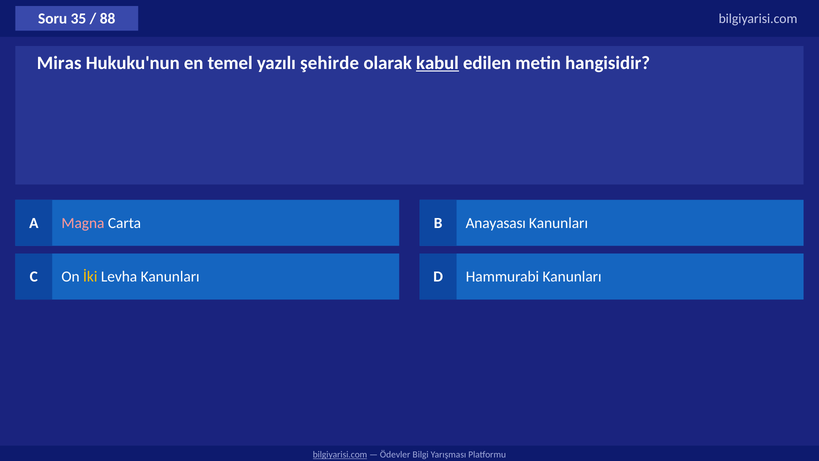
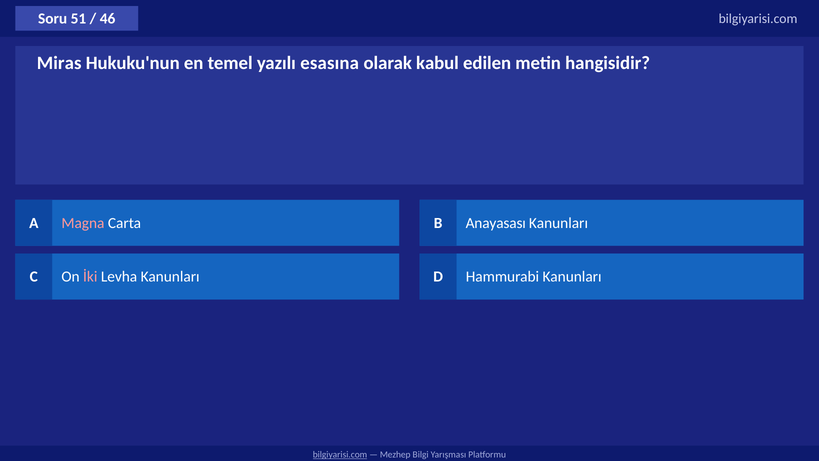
35: 35 -> 51 (78, 19)
88: 88 -> 46 (108, 19)
şehirde: şehirde -> esasına (330, 63)
kabul underline: present -> none (437, 63)
İki colour: yellow -> pink (90, 277)
Ödevler: Ödevler -> Mezhep (395, 454)
